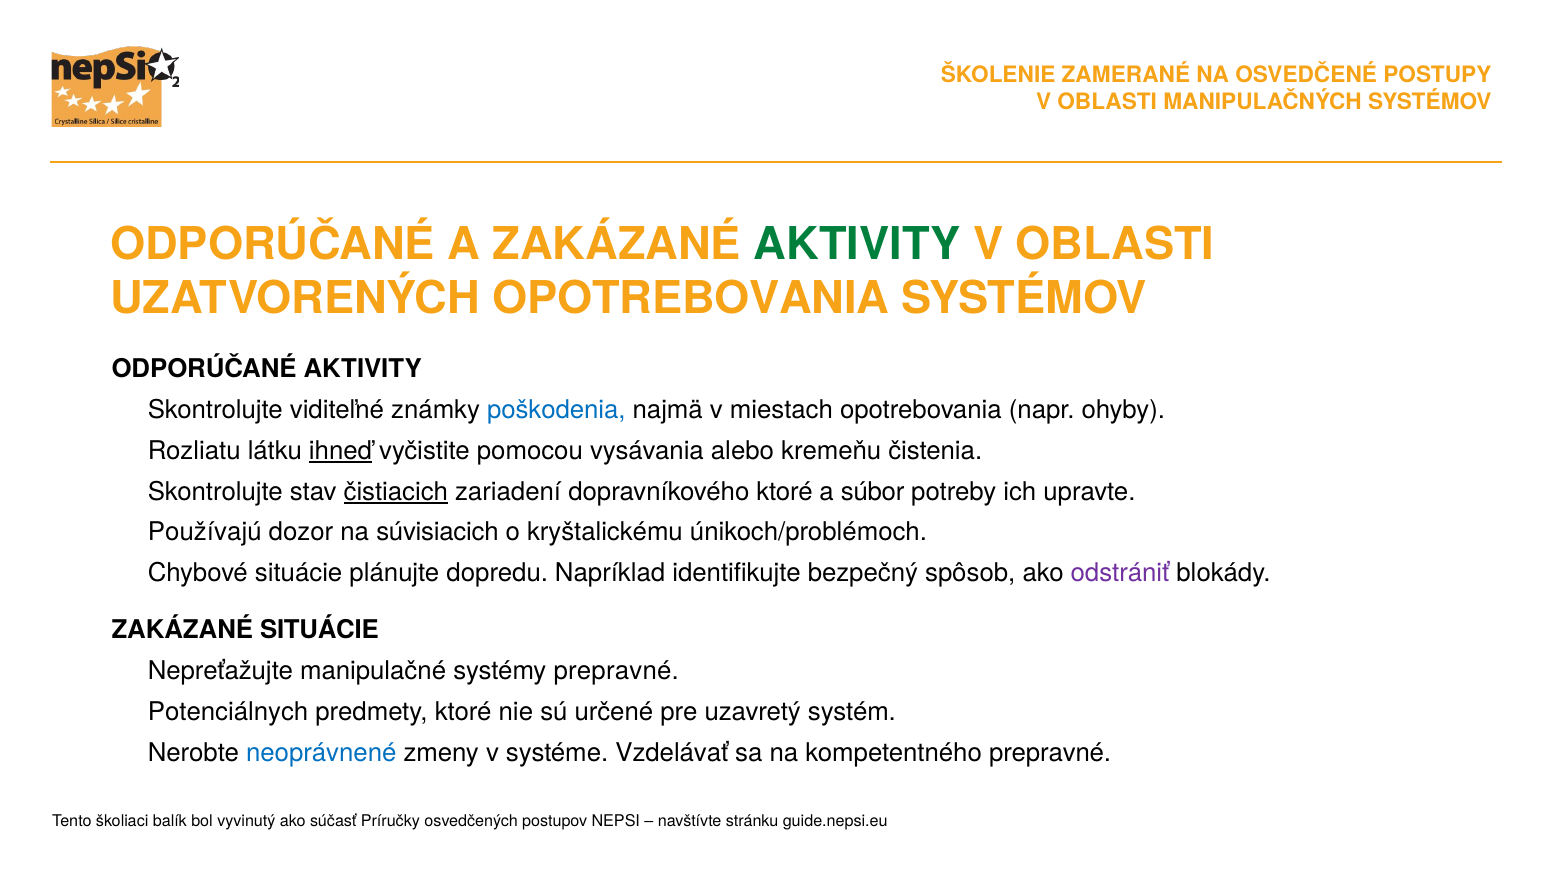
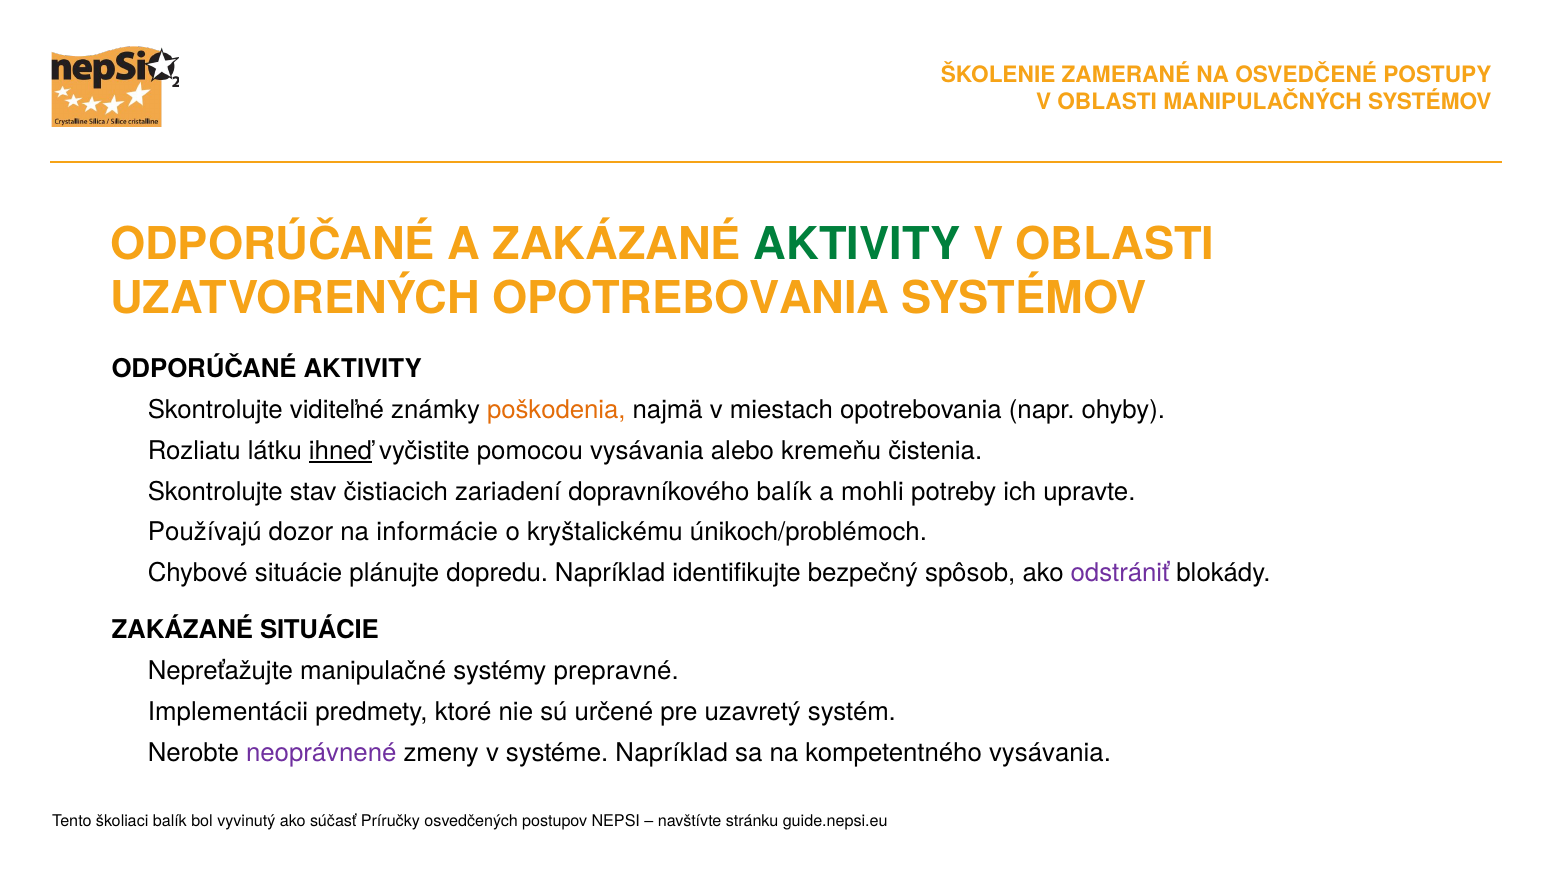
poškodenia colour: blue -> orange (556, 410)
čistiacich underline: present -> none (396, 492)
dopravníkového ktoré: ktoré -> balík (784, 492)
súbor: súbor -> mohli (872, 492)
súvisiacich: súvisiacich -> informácie (437, 533)
Potenciálnych: Potenciálnych -> Implementácii (228, 712)
neoprávnené colour: blue -> purple (321, 753)
systéme Vzdelávať: Vzdelávať -> Napríklad (672, 753)
kompetentného prepravné: prepravné -> vysávania (1050, 753)
